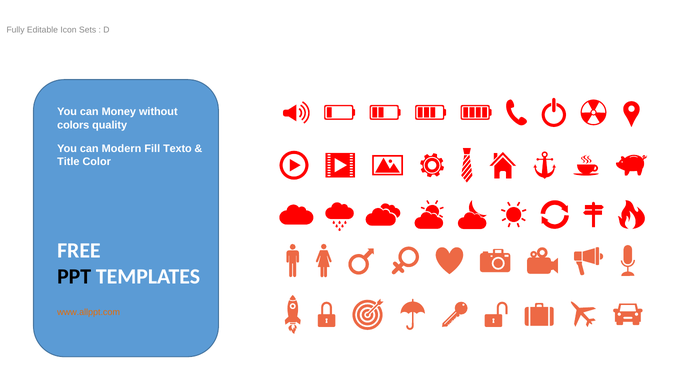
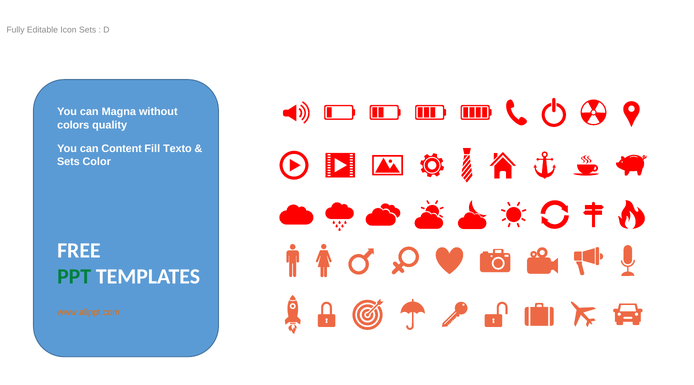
Money: Money -> Magna (119, 112)
Modern: Modern -> Content (122, 149)
Title: Title -> Sets (68, 162)
PPT colour: black -> green (74, 277)
